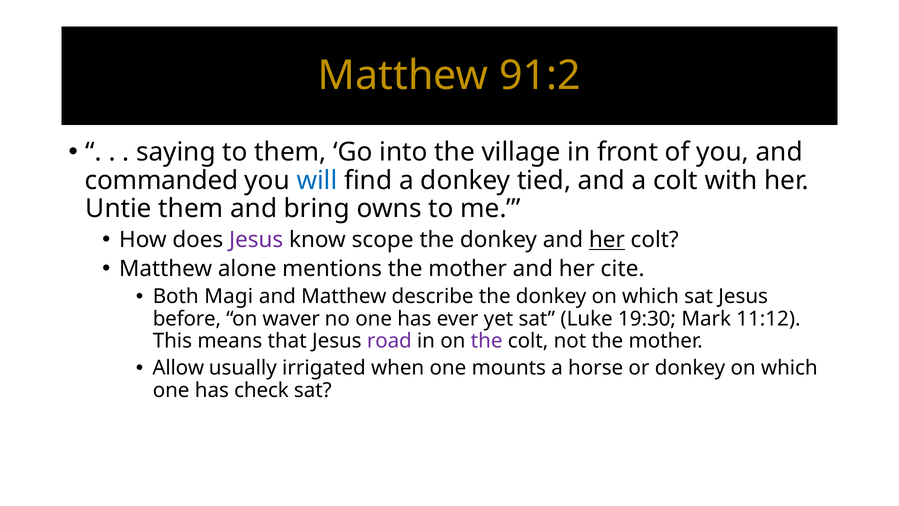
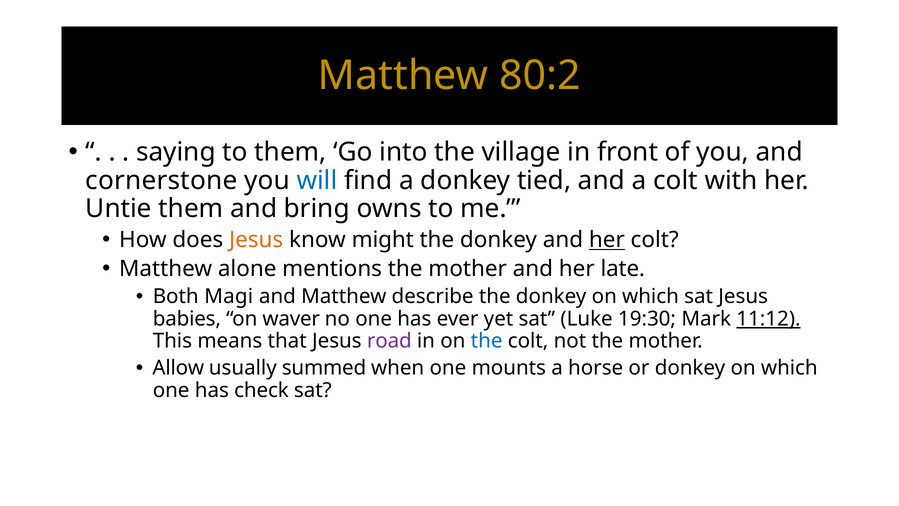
91:2: 91:2 -> 80:2 (540, 76)
commanded: commanded -> cornerstone (161, 180)
Jesus colour: purple -> orange (256, 240)
scope: scope -> might (383, 240)
cite: cite -> late (623, 269)
before: before -> babies (187, 319)
11:12 underline: none -> present (768, 319)
the colour: purple -> blue (487, 341)
irrigated: irrigated -> summed (324, 368)
